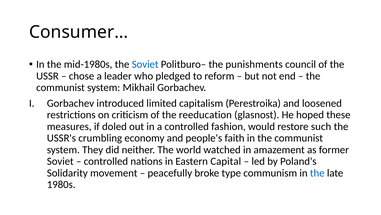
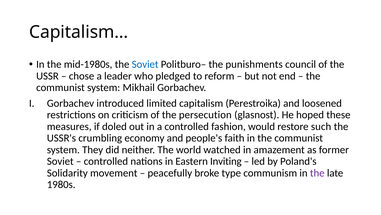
Consumer…: Consumer… -> Capitalism… (79, 32)
reeducation: reeducation -> persecution (205, 115)
Capital: Capital -> Inviting (226, 161)
the colour: blue -> purple (317, 172)
